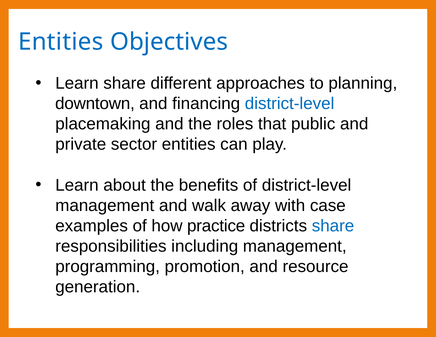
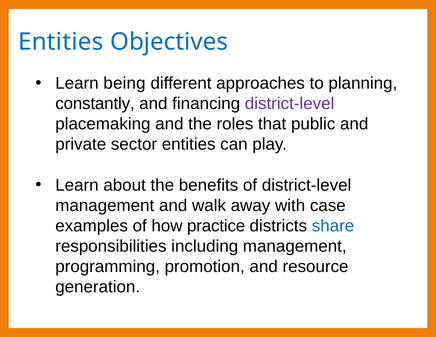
Learn share: share -> being (124, 83)
downtown: downtown -> constantly (95, 104)
district-level colour: blue -> purple (290, 104)
